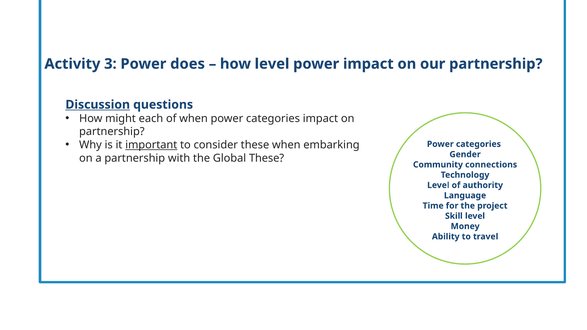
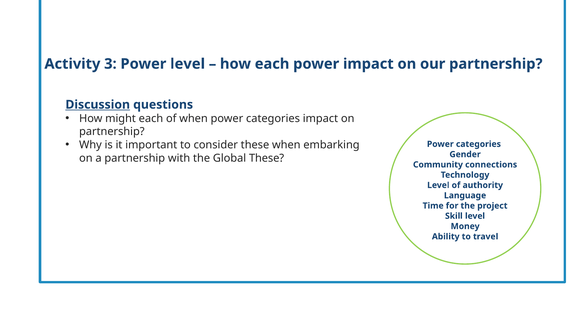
Power does: does -> level (188, 64)
how level: level -> each (272, 64)
important underline: present -> none (151, 145)
